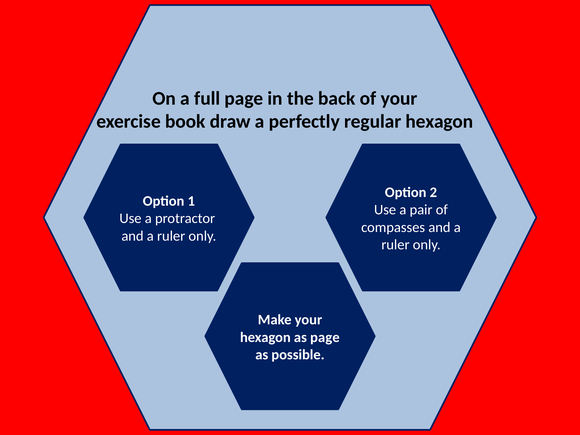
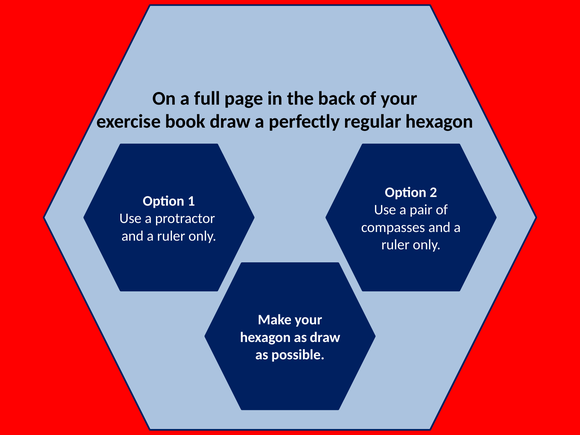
as page: page -> draw (325, 337)
